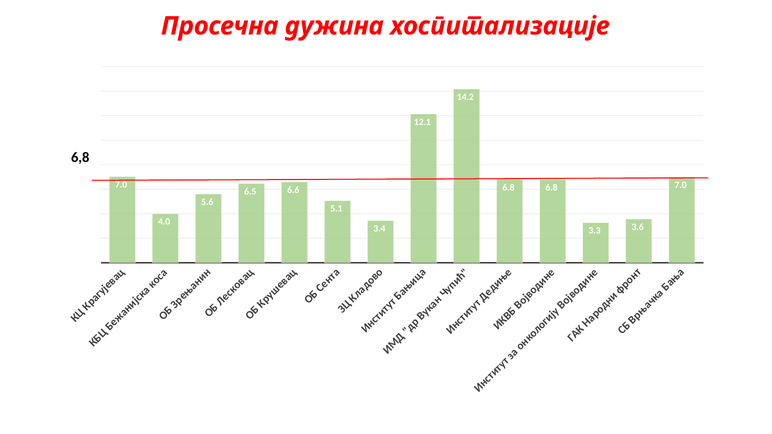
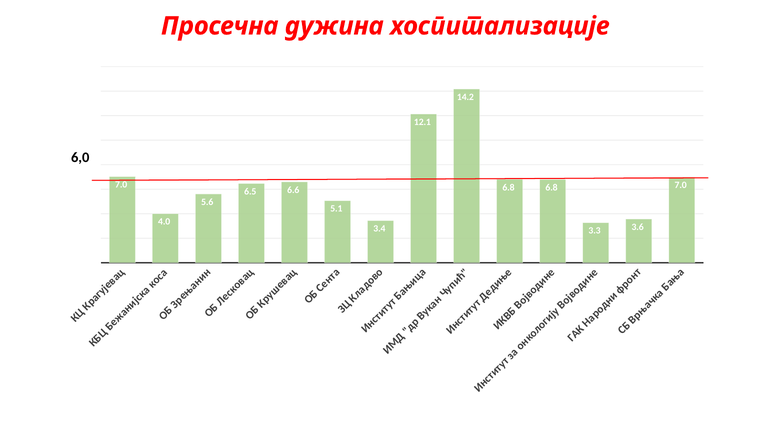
6,8: 6,8 -> 6,0 (80, 158)
